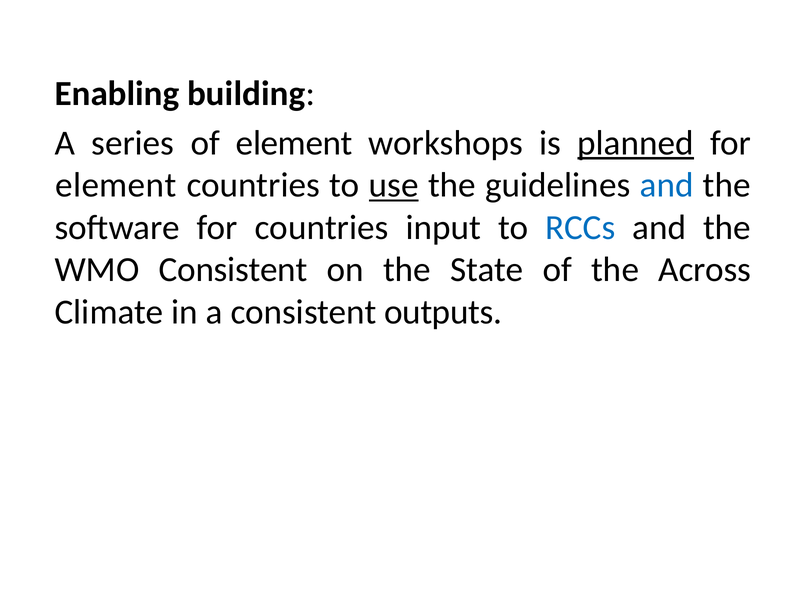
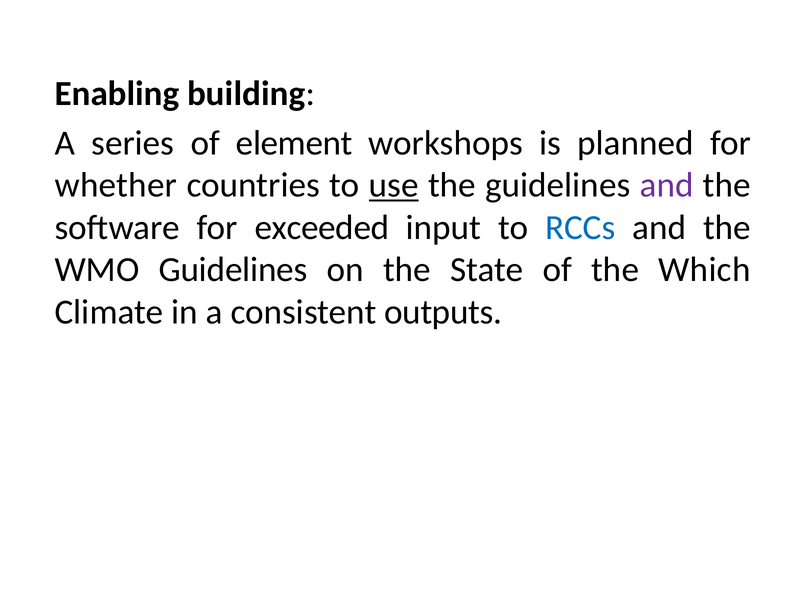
planned underline: present -> none (636, 143)
element: element -> whether (116, 185)
and colour: blue -> purple (667, 185)
for countries: countries -> exceeded (322, 228)
WMO Consistent: Consistent -> Guidelines (233, 270)
Across: Across -> Which (704, 270)
